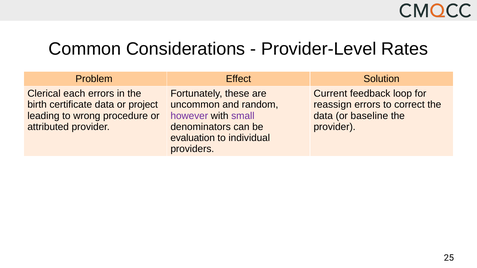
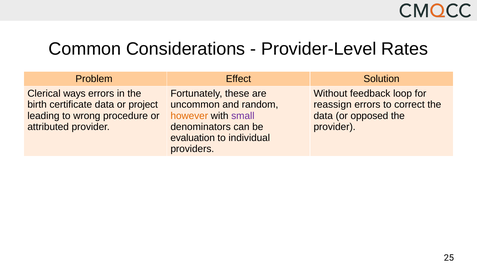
each: each -> ways (74, 94)
Current: Current -> Without (330, 94)
however colour: purple -> orange (189, 116)
baseline: baseline -> opposed (369, 116)
